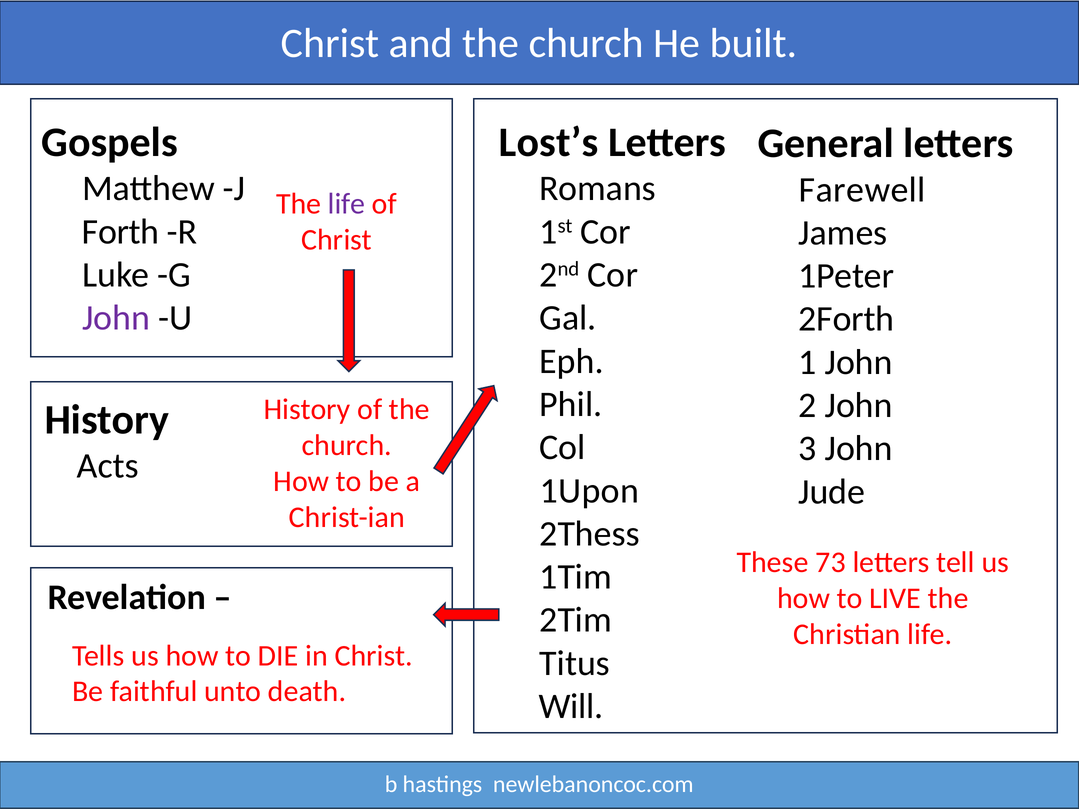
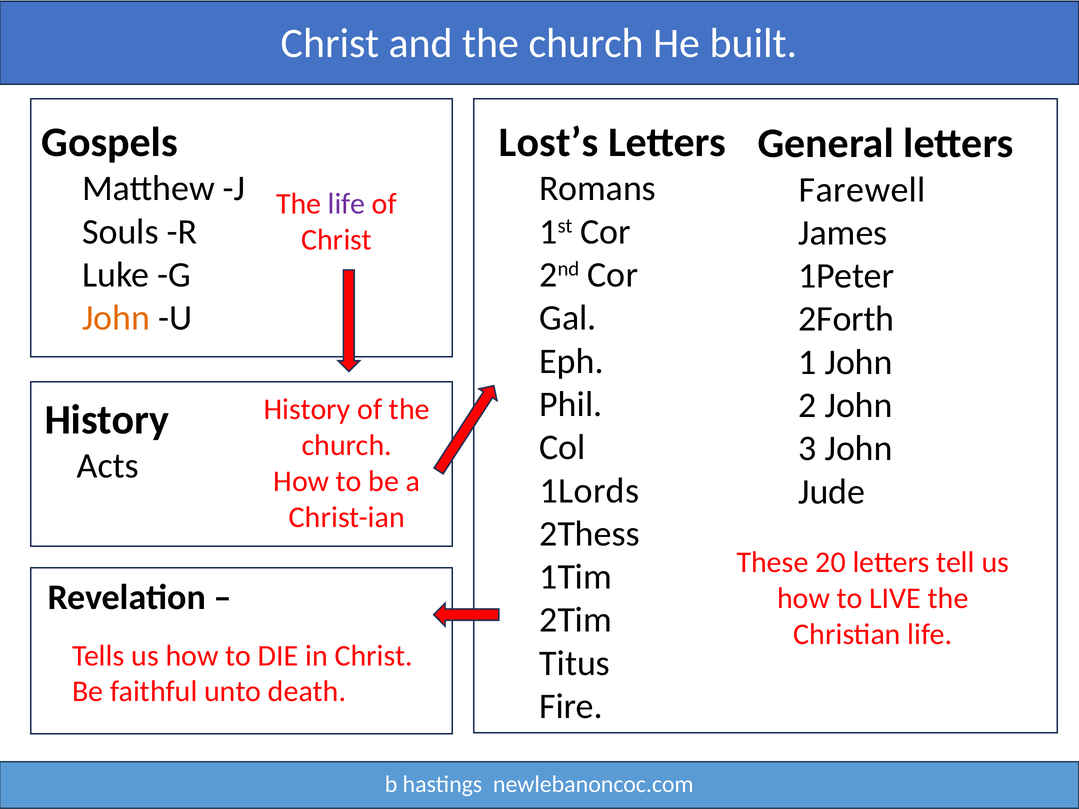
Forth: Forth -> Souls (120, 232)
John colour: purple -> orange (116, 318)
1Upon: 1Upon -> 1Lords (589, 491)
73: 73 -> 20 (831, 563)
Will: Will -> Fire (571, 707)
